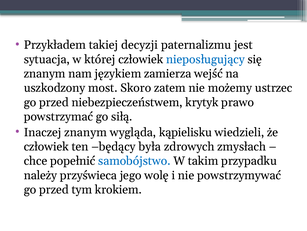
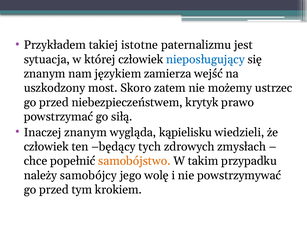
decyzji: decyzji -> istotne (140, 45)
była: była -> tych (150, 146)
samobójstwo colour: blue -> orange (134, 160)
przyświeca: przyświeca -> samobójcy (88, 175)
